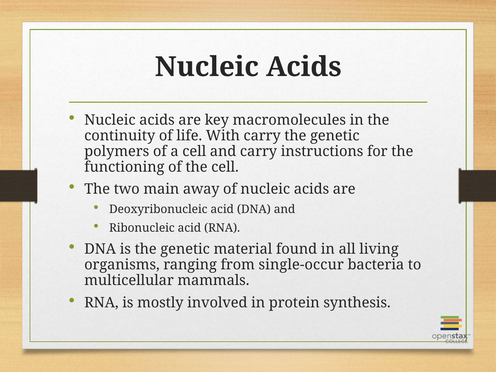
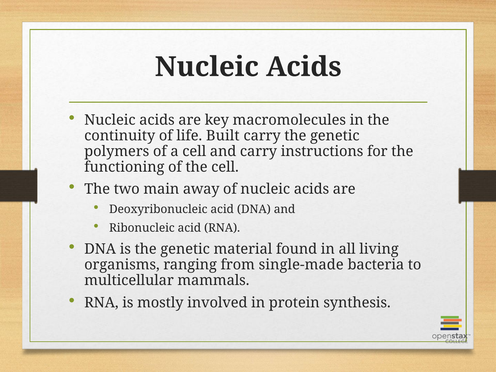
With: With -> Built (223, 136)
single-occur: single-occur -> single-made (301, 265)
